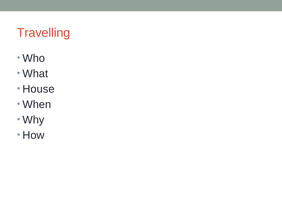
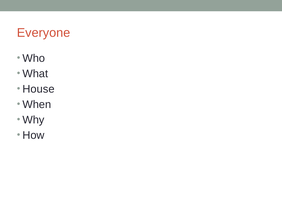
Travelling: Travelling -> Everyone (44, 33)
